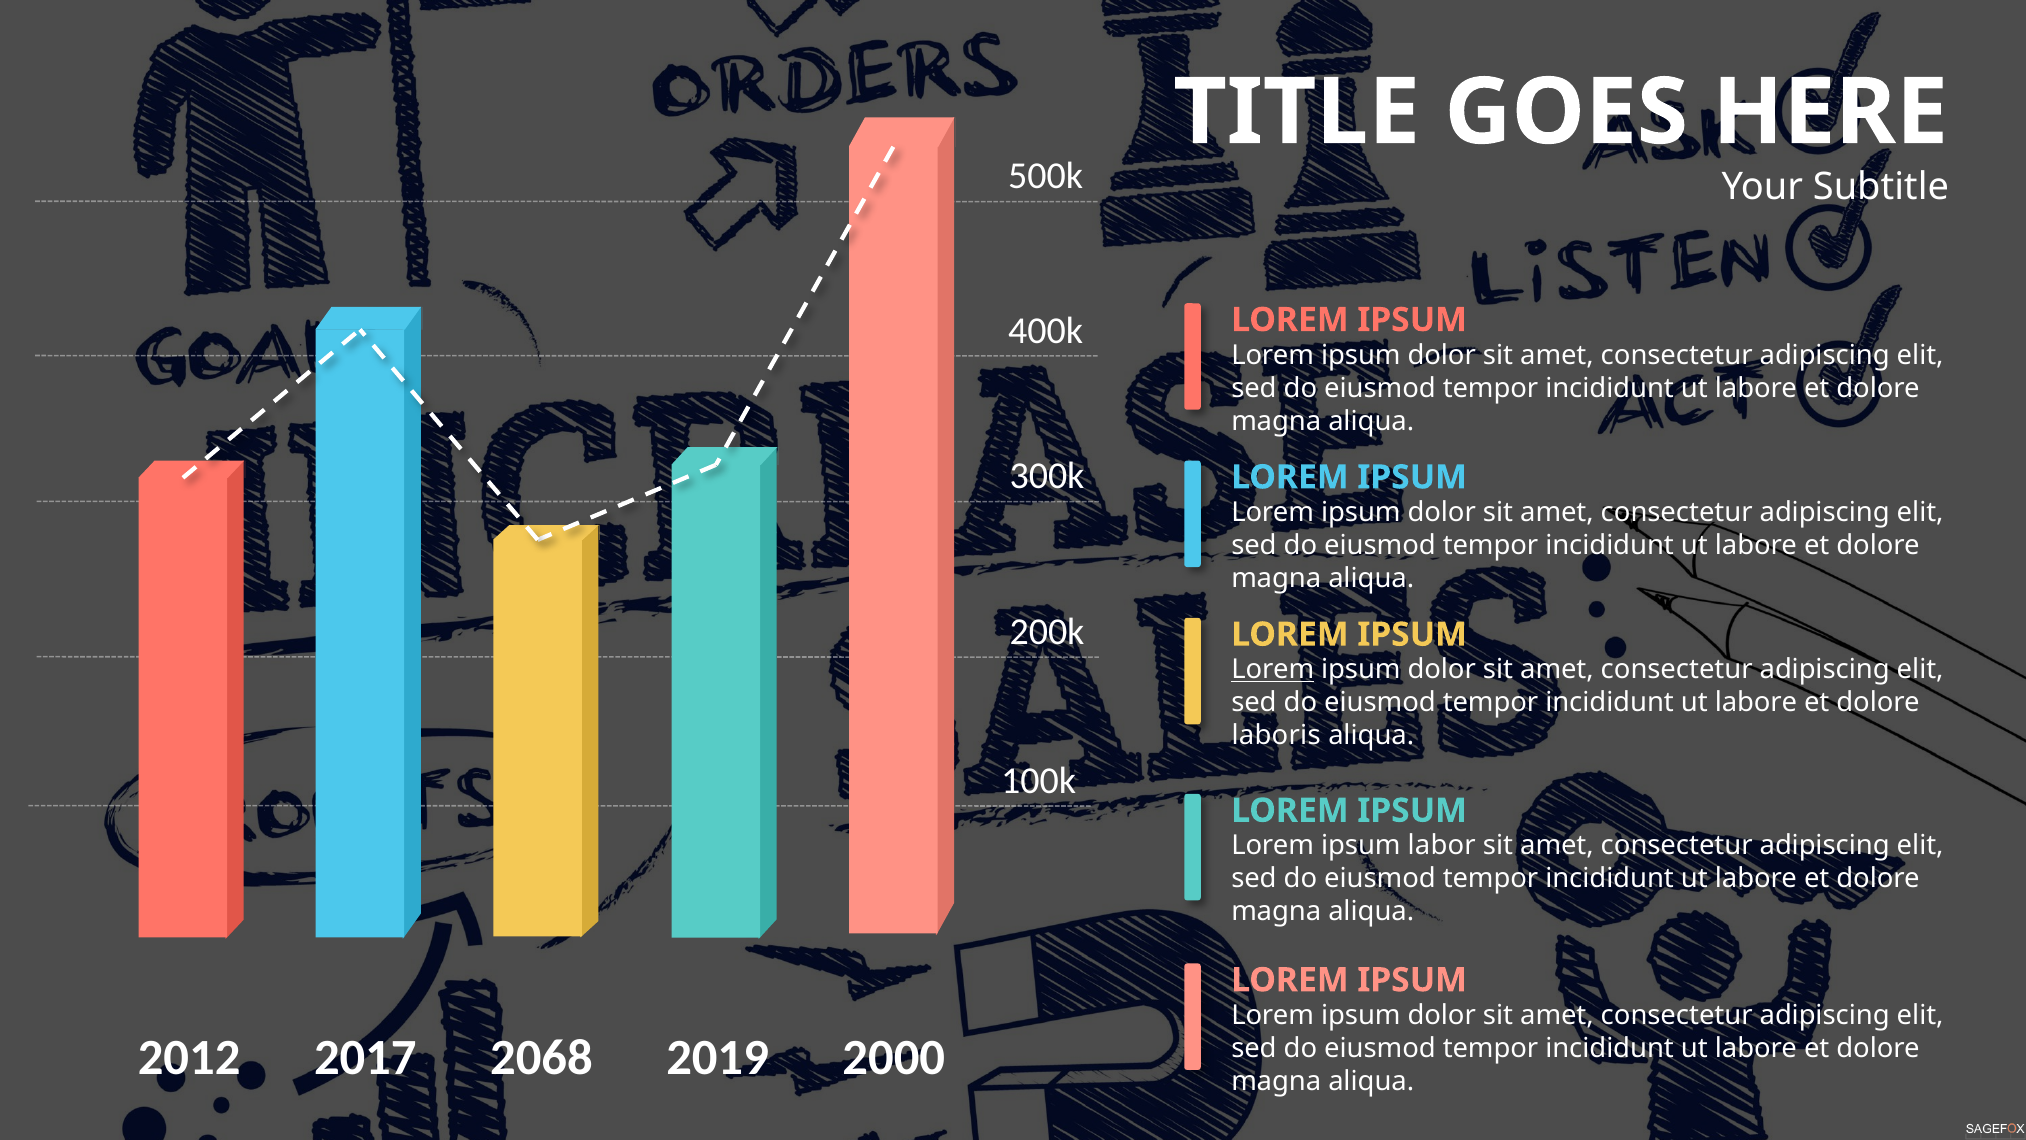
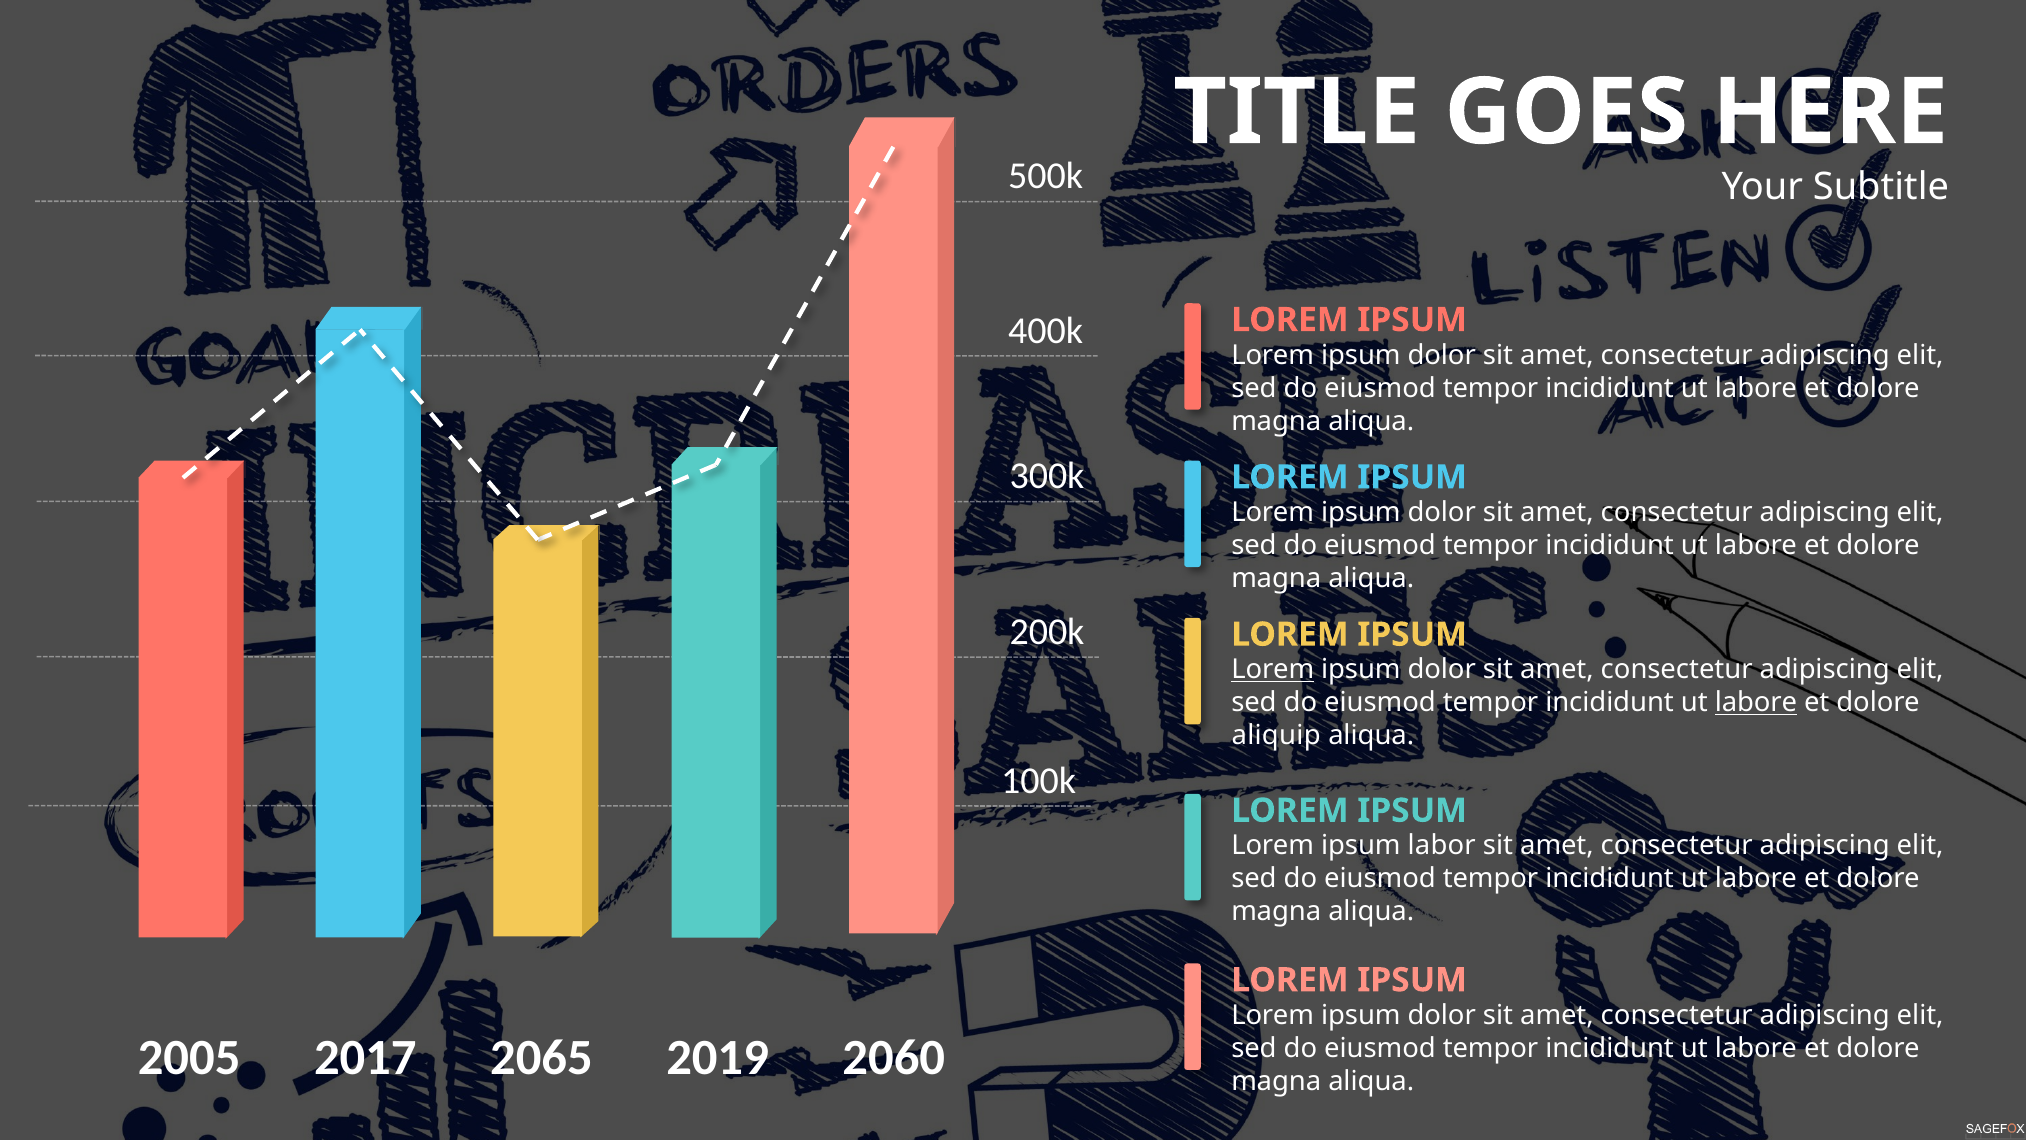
labore underline: none -> present (1756, 703)
laboris: laboris -> aliquip (1276, 735)
2012: 2012 -> 2005 (189, 1057)
2068: 2068 -> 2065 (541, 1057)
2000: 2000 -> 2060 (894, 1057)
